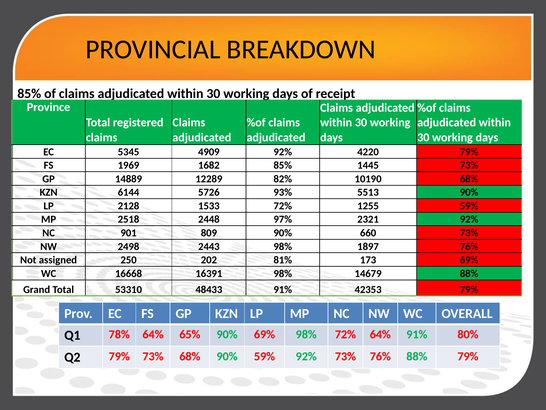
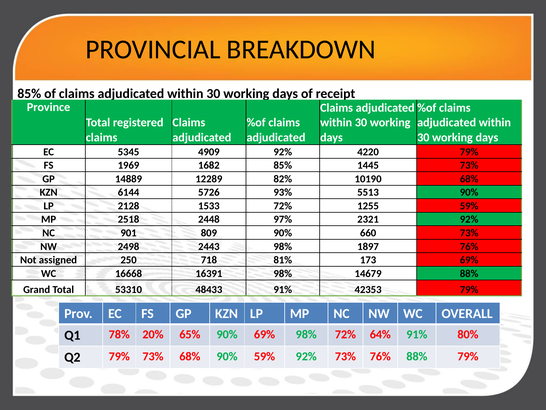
202: 202 -> 718 (209, 260)
78% 64%: 64% -> 20% (153, 334)
